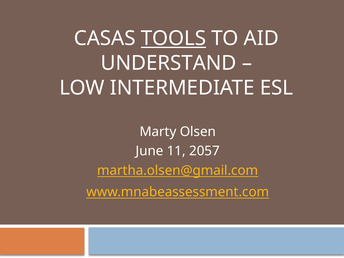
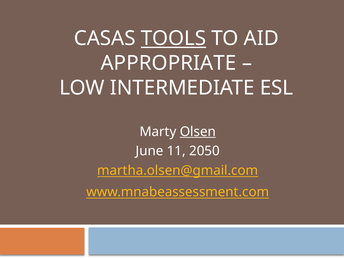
UNDERSTAND: UNDERSTAND -> APPROPRIATE (168, 63)
Olsen underline: none -> present (198, 132)
2057: 2057 -> 2050 (204, 151)
